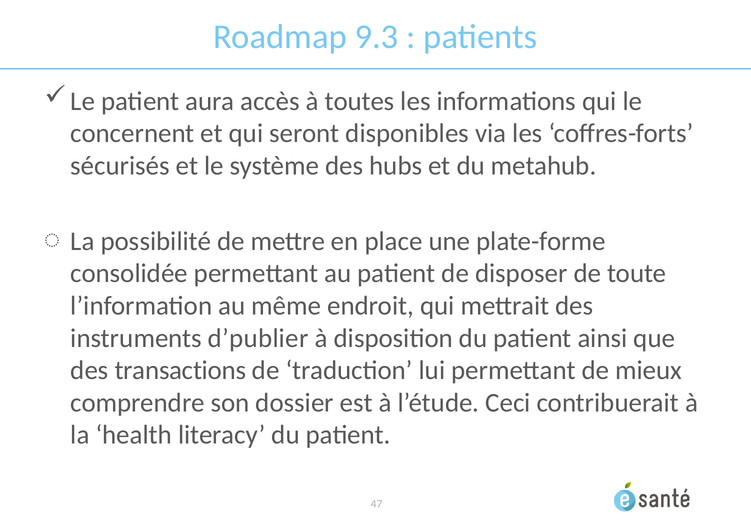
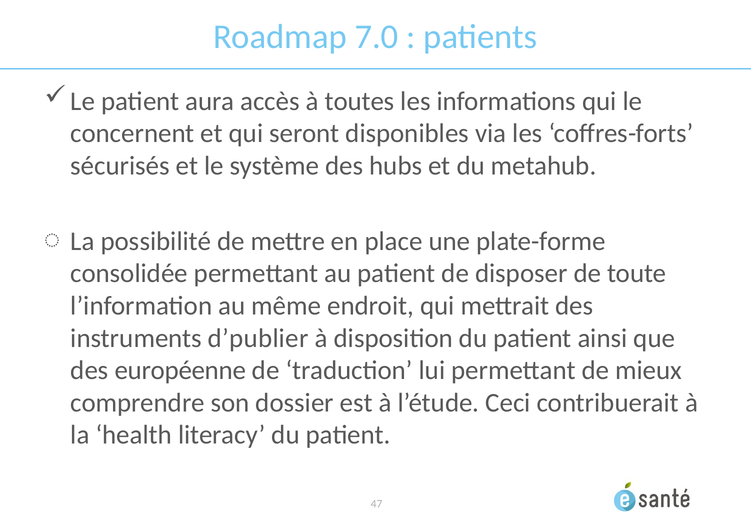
9.3: 9.3 -> 7.0 (377, 37)
transactions: transactions -> européenne (180, 370)
